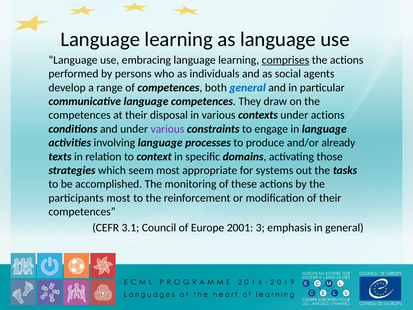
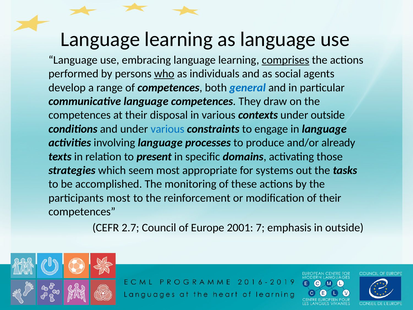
who underline: none -> present (164, 74)
under actions: actions -> outside (328, 115)
various colour: purple -> blue (167, 129)
context: context -> present (154, 156)
3.1: 3.1 -> 2.7 (130, 228)
3: 3 -> 7 (260, 228)
in general: general -> outside (344, 228)
